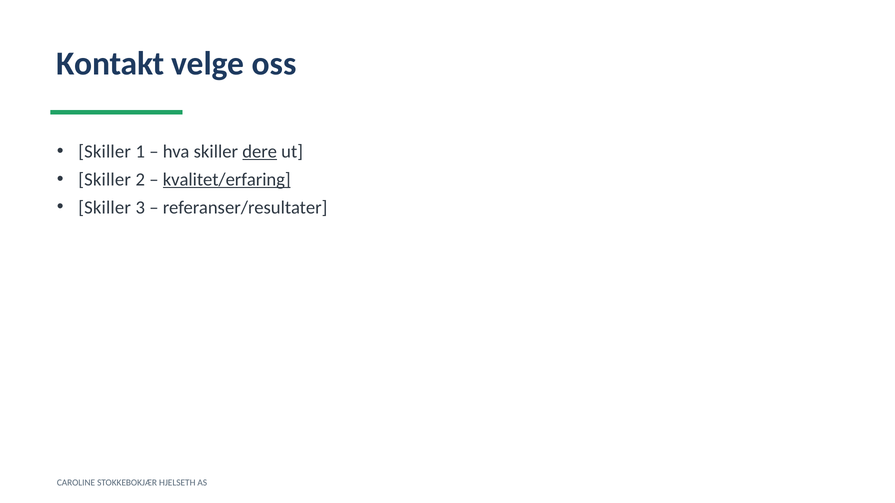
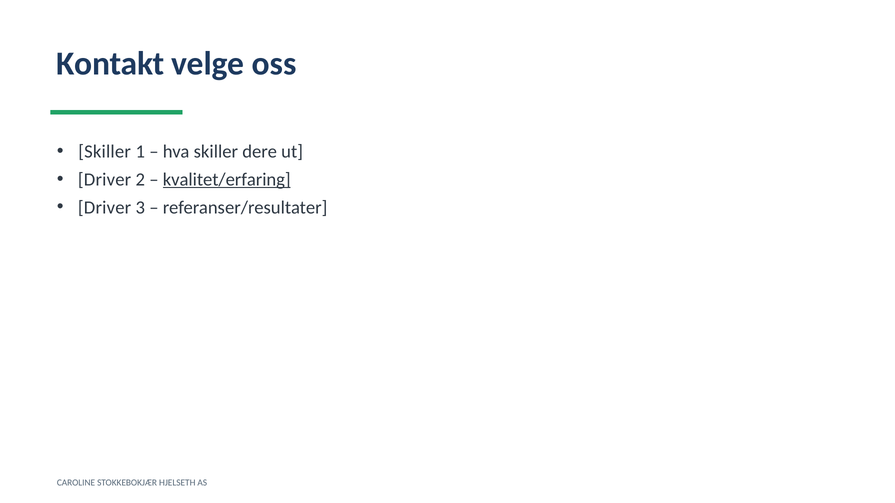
dere underline: present -> none (260, 152)
Skiller: Skiller -> Driver (105, 180)
Skiller: Skiller -> Driver (105, 208)
